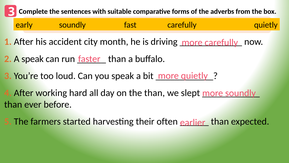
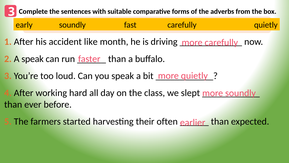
city: city -> like (91, 42)
the than: than -> class (155, 93)
